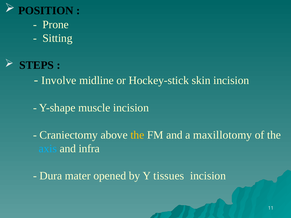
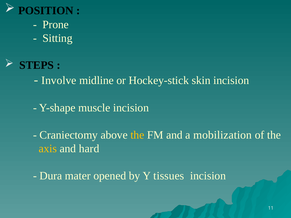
maxillotomy: maxillotomy -> mobilization (223, 135)
axis colour: light blue -> yellow (48, 149)
infra: infra -> hard (89, 149)
